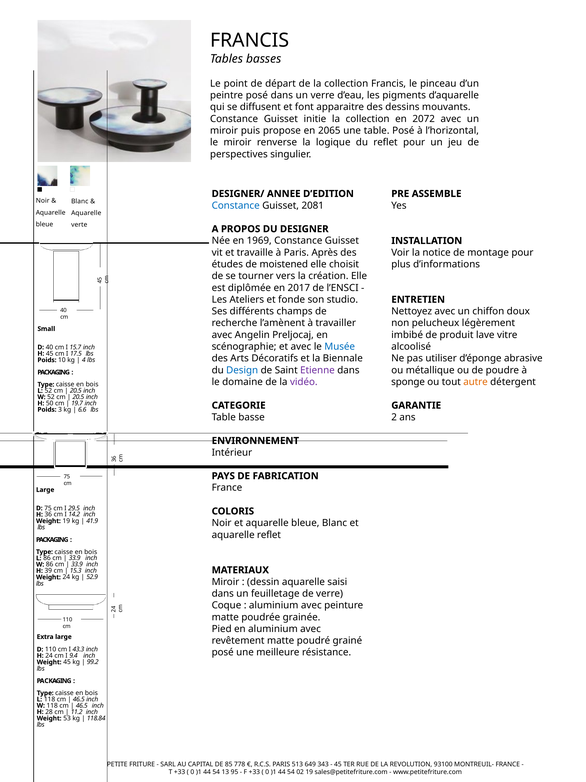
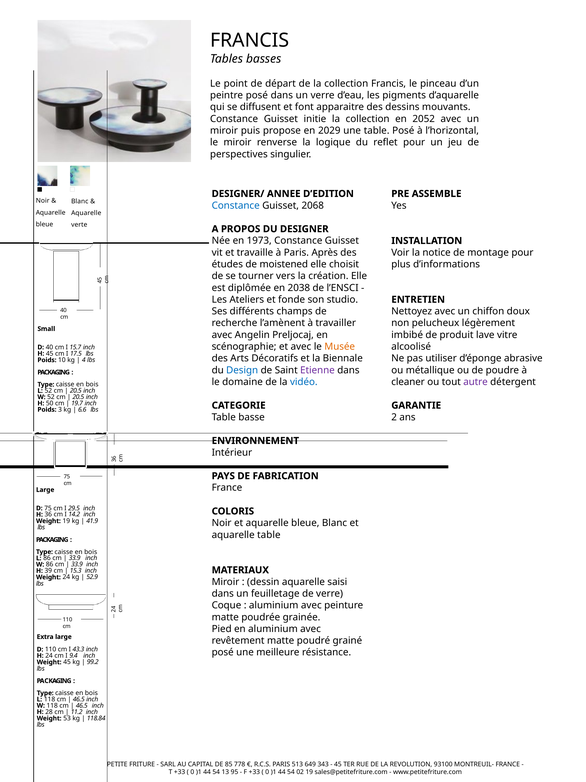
2072: 2072 -> 2052 (424, 119)
2065: 2065 -> 2029 (329, 130)
2081: 2081 -> 2068 (313, 205)
1969: 1969 -> 1973 (259, 241)
2017: 2017 -> 2038 (299, 288)
Musée colour: blue -> orange (340, 346)
vidéo colour: purple -> blue (304, 382)
sponge: sponge -> cleaner (408, 382)
autre colour: orange -> purple (476, 382)
aquarelle reflet: reflet -> table (269, 534)
